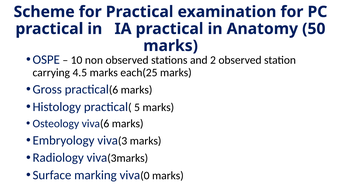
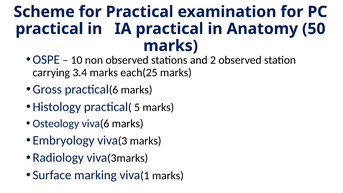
4.5: 4.5 -> 3.4 (80, 73)
0: 0 -> 1 (145, 176)
